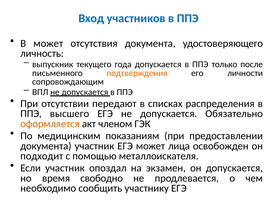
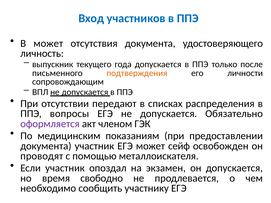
высшего: высшего -> вопросы (69, 114)
оформляется colour: orange -> purple (50, 124)
лица: лица -> сейф (179, 146)
подходит: подходит -> проводят (42, 156)
